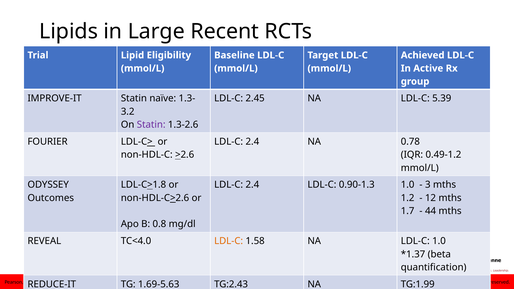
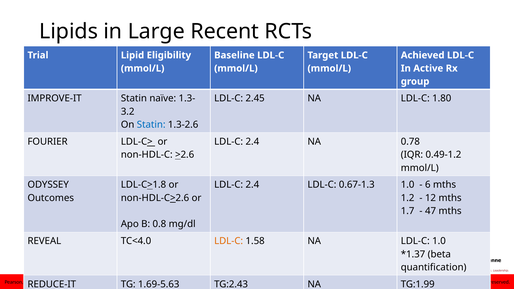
5.39: 5.39 -> 1.80 (442, 98)
Statin colour: purple -> blue (151, 125)
0.90-1.3: 0.90-1.3 -> 0.67-1.3 (357, 185)
3: 3 -> 6 (428, 185)
44: 44 -> 47 (431, 211)
